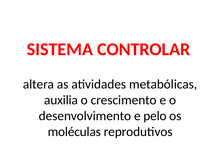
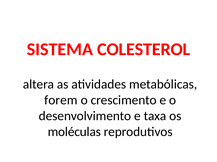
CONTROLAR: CONTROLAR -> COLESTEROL (144, 50)
auxilia: auxilia -> forem (61, 101)
pelo: pelo -> taxa (155, 116)
